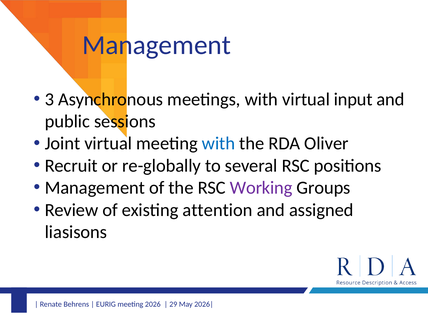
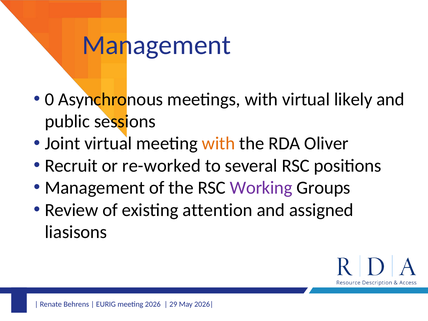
3: 3 -> 0 (49, 99)
input: input -> likely (353, 99)
with colour: blue -> orange (219, 144)
re-globally: re-globally -> re-worked (161, 166)
